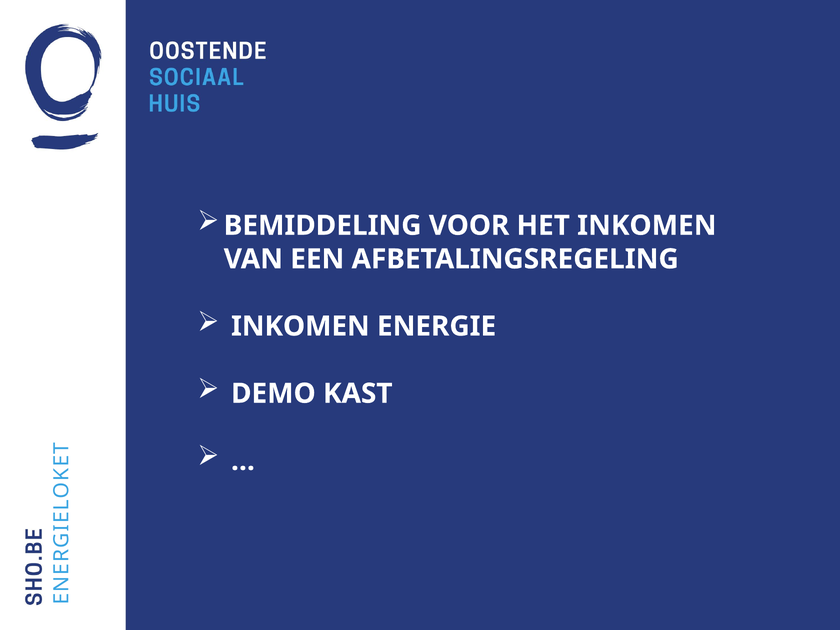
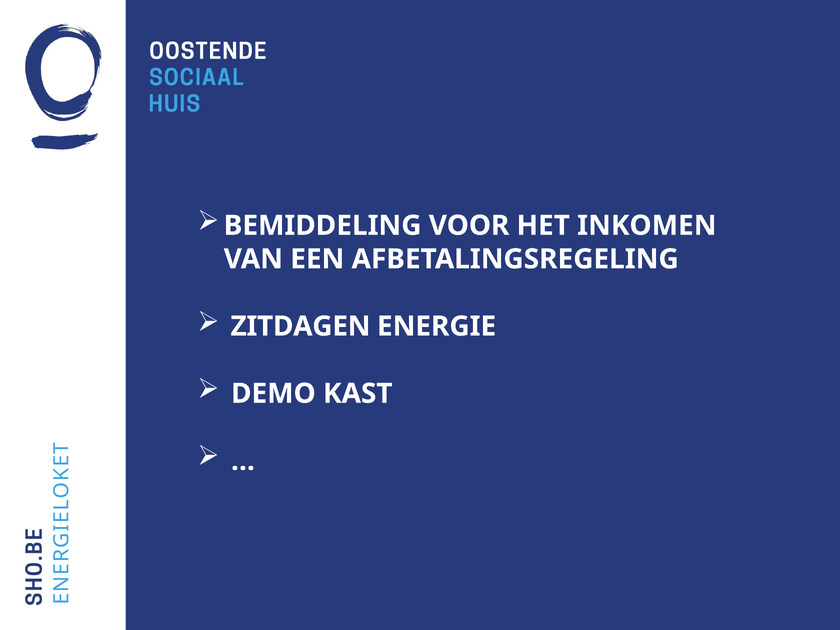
INKOMEN: INKOMEN -> ZITDAGEN (300, 326)
